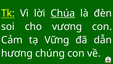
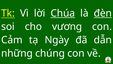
đèn underline: none -> present (103, 13)
Vững: Vững -> Ngày (57, 40)
hương: hương -> những (17, 53)
